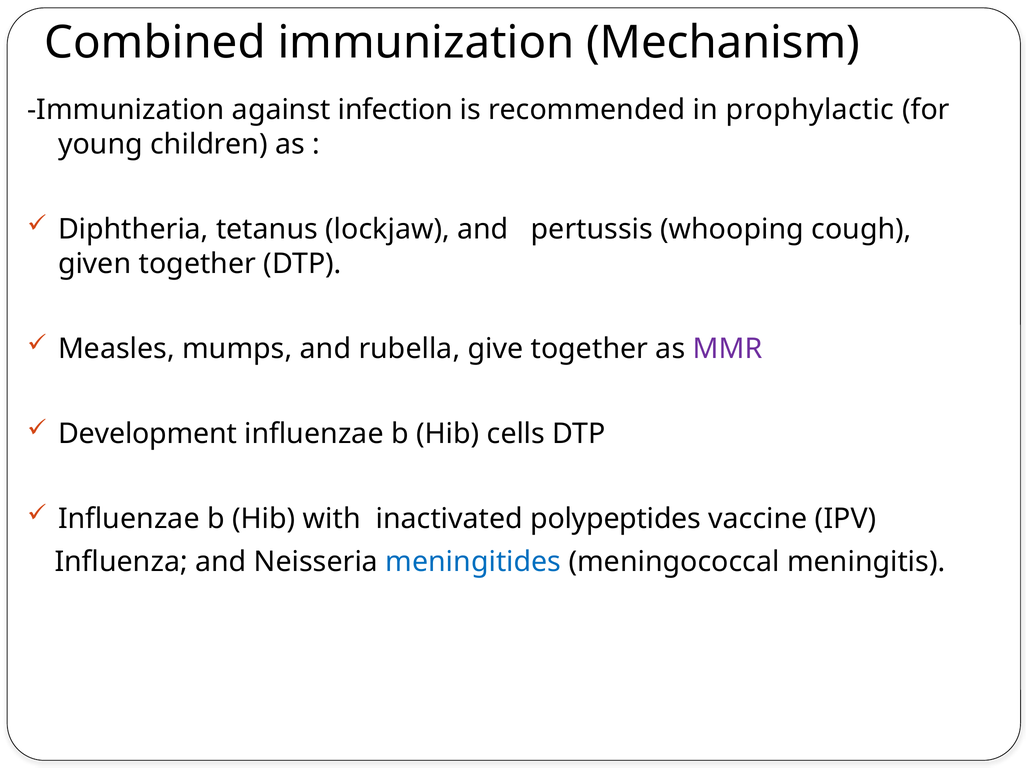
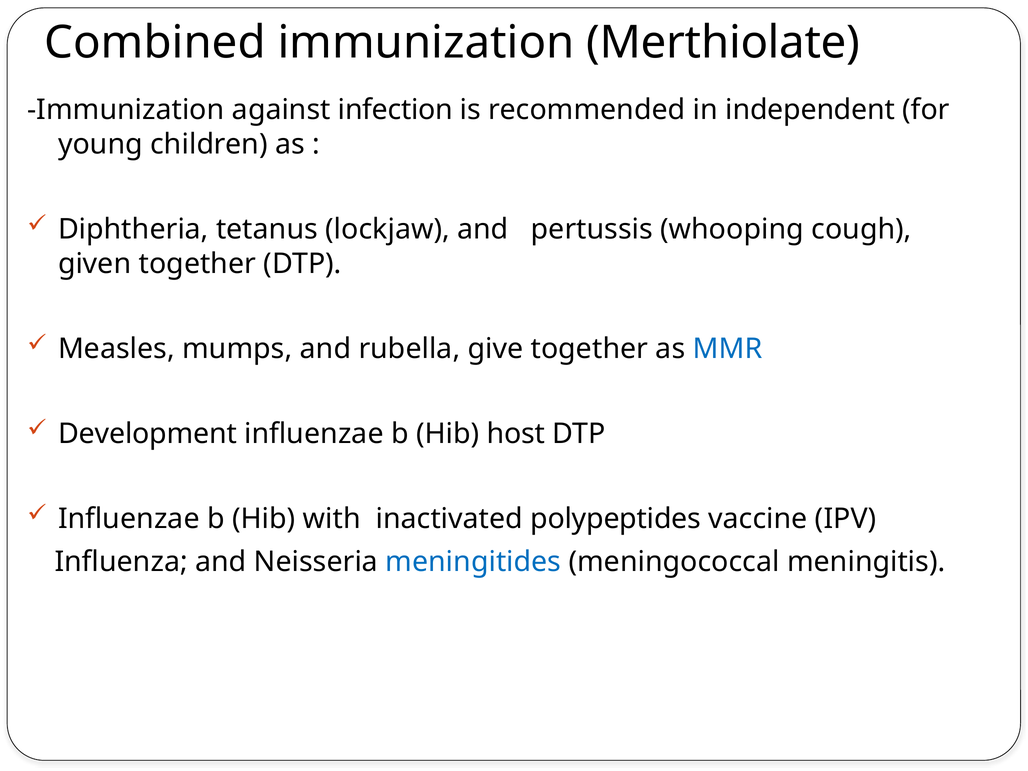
Mechanism: Mechanism -> Merthiolate (723, 43)
prophylactic: prophylactic -> independent (810, 110)
MMR colour: purple -> blue (727, 349)
cells: cells -> host (516, 434)
